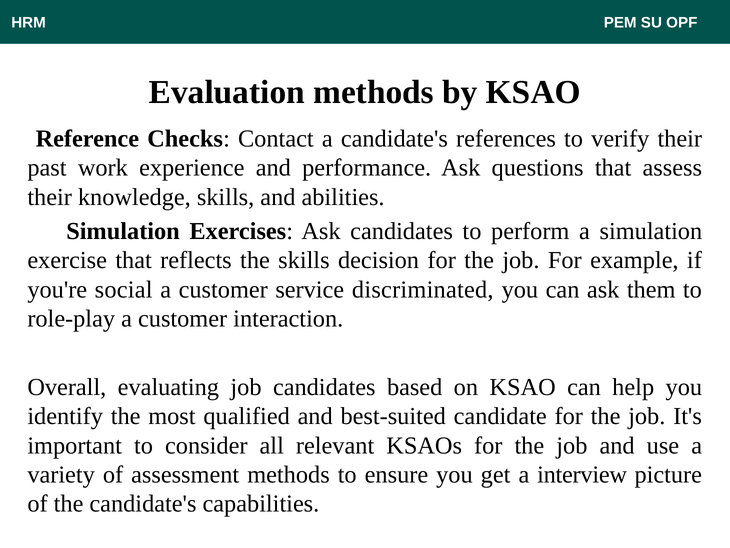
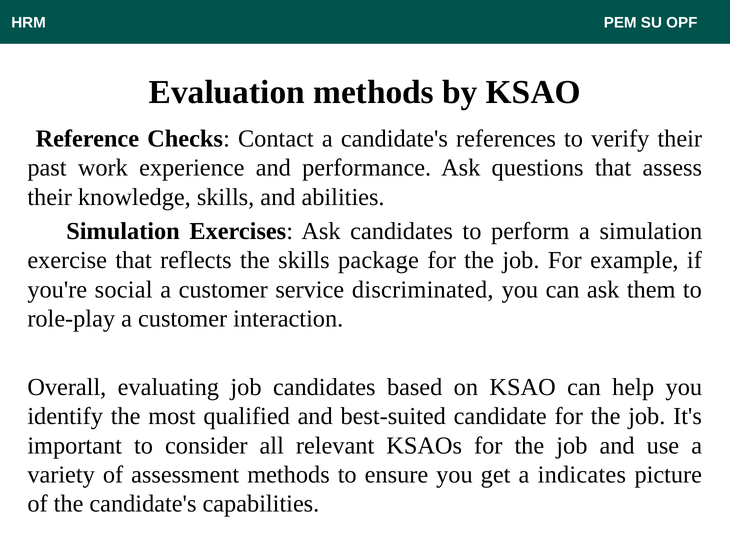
decision: decision -> package (378, 260)
interview: interview -> indicates (582, 474)
